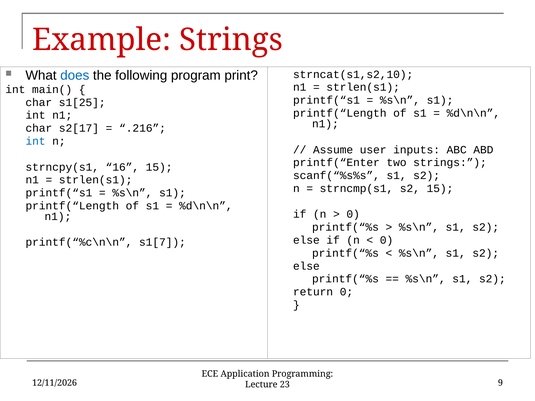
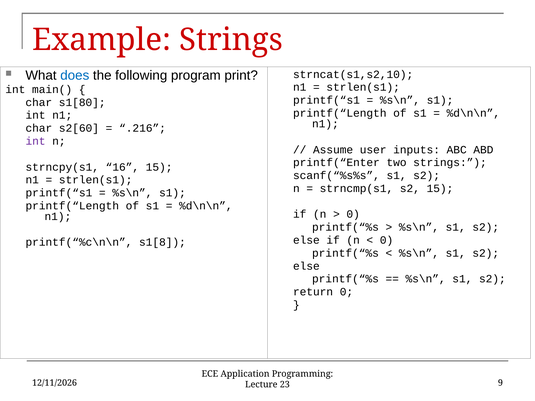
s1[25: s1[25 -> s1[80 (82, 102)
s2[17: s2[17 -> s2[60 (79, 128)
int colour: blue -> purple (36, 141)
s1[7: s1[7 -> s1[8 (162, 242)
